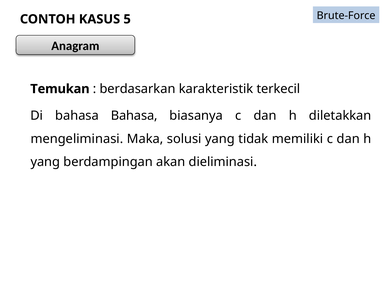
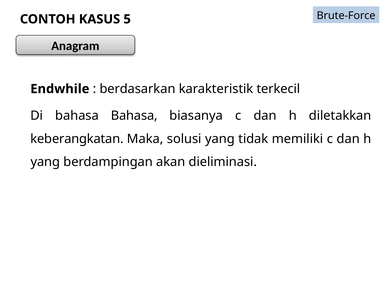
Temukan: Temukan -> Endwhile (60, 89)
mengeliminasi: mengeliminasi -> keberangkatan (77, 139)
